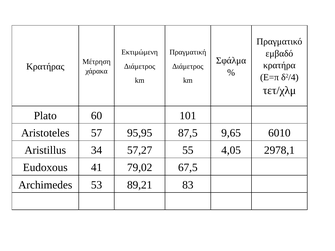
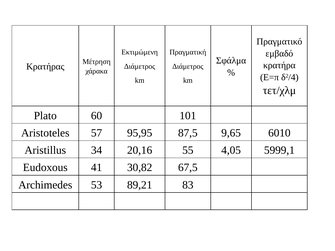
57,27: 57,27 -> 20,16 (140, 150)
2978,1: 2978,1 -> 5999,1 (279, 150)
79,02: 79,02 -> 30,82 (140, 168)
